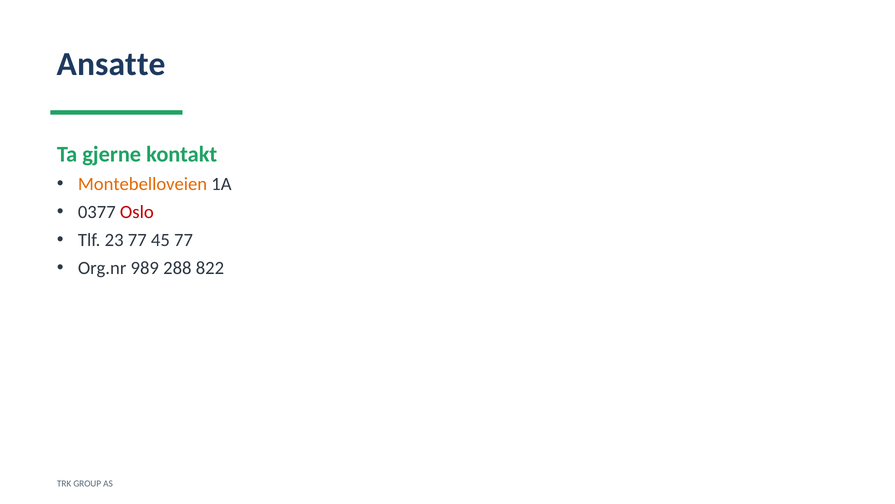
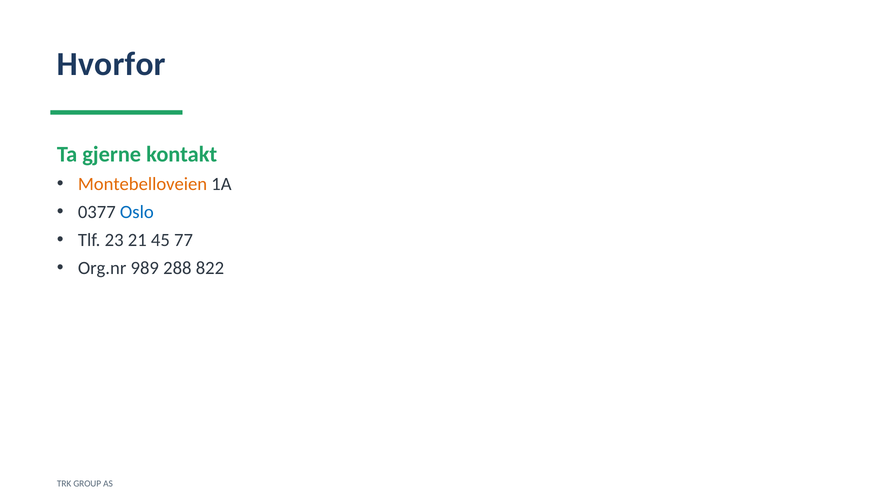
Ansatte: Ansatte -> Hvorfor (111, 64)
Oslo colour: red -> blue (137, 212)
23 77: 77 -> 21 (137, 240)
